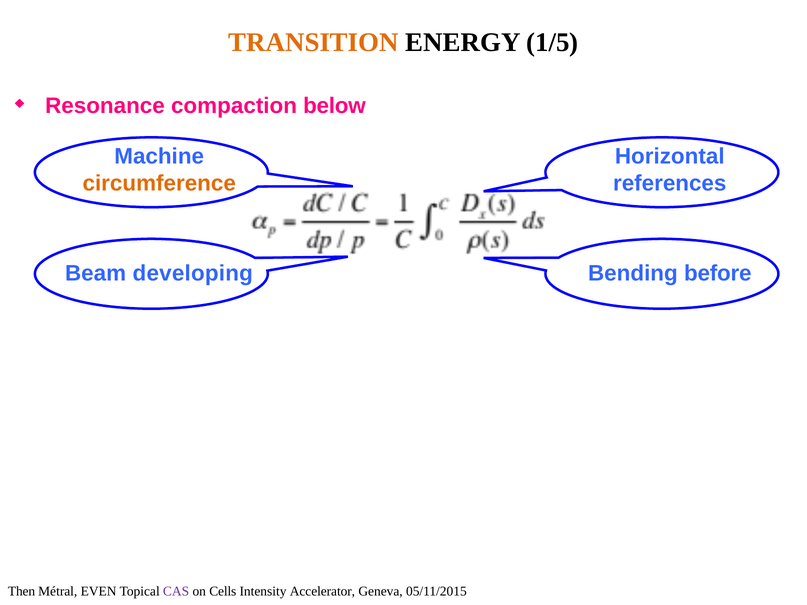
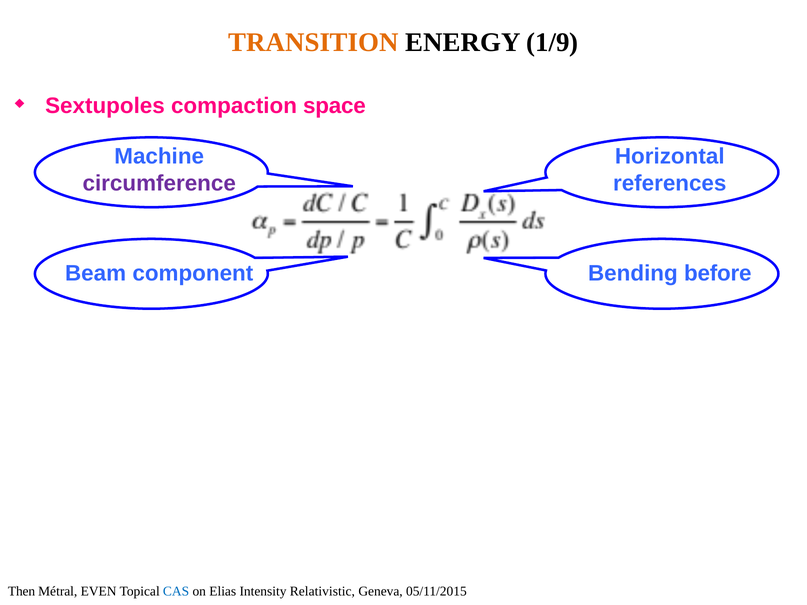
1/5: 1/5 -> 1/9 (552, 42)
Resonance: Resonance -> Sextupoles (105, 106)
below: below -> space (334, 106)
circumference colour: orange -> purple (159, 183)
developing: developing -> component (193, 274)
CAS colour: purple -> blue (176, 591)
Cells: Cells -> Elias (223, 591)
Accelerator: Accelerator -> Relativistic (322, 591)
